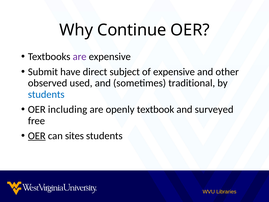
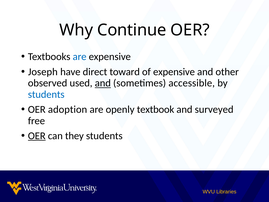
are colour: purple -> blue (80, 57)
Submit: Submit -> Joseph (43, 72)
subject: subject -> toward (125, 72)
and underline: none -> present (103, 83)
traditional: traditional -> accessible (192, 83)
including: including -> adoption (68, 109)
sites: sites -> they (74, 136)
